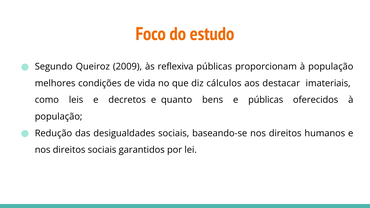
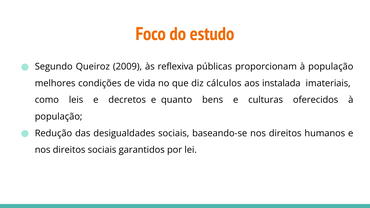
destacar: destacar -> instalada (281, 83)
e públicas: públicas -> culturas (266, 100)
